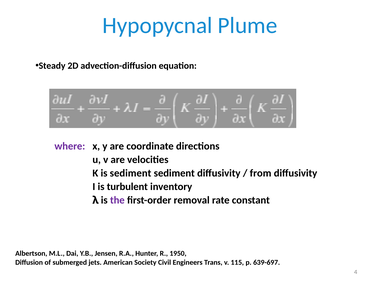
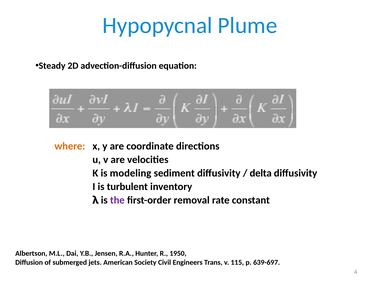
where colour: purple -> orange (70, 146)
is sediment: sediment -> modeling (131, 173)
from: from -> delta (261, 173)
